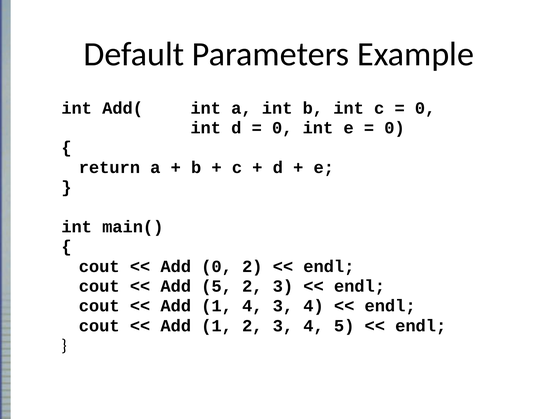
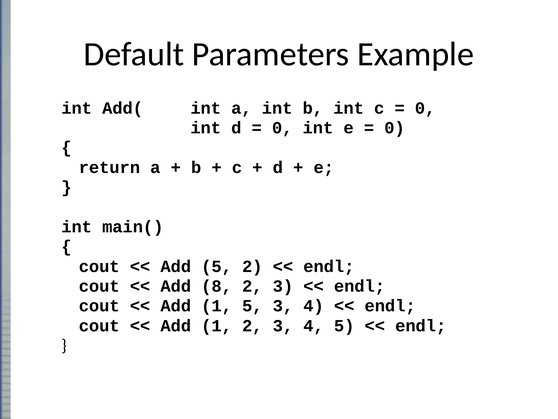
Add 0: 0 -> 5 (217, 266)
Add 5: 5 -> 8 (217, 286)
1 4: 4 -> 5 (252, 306)
